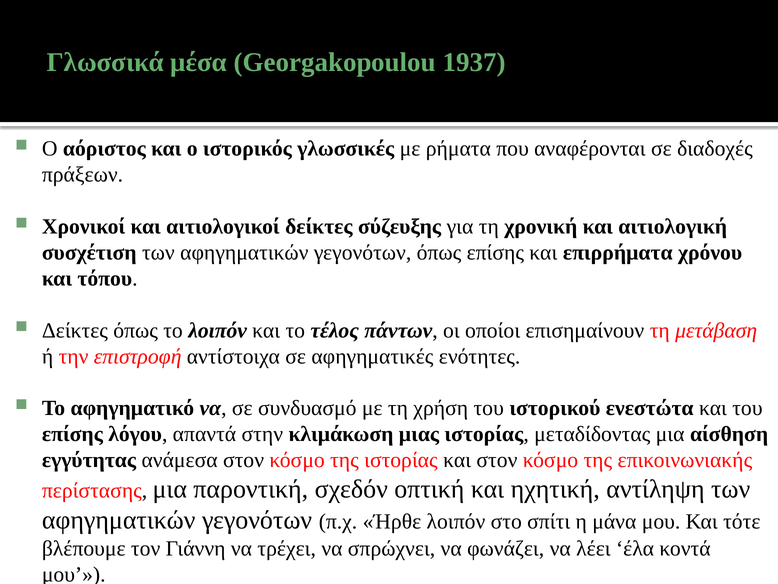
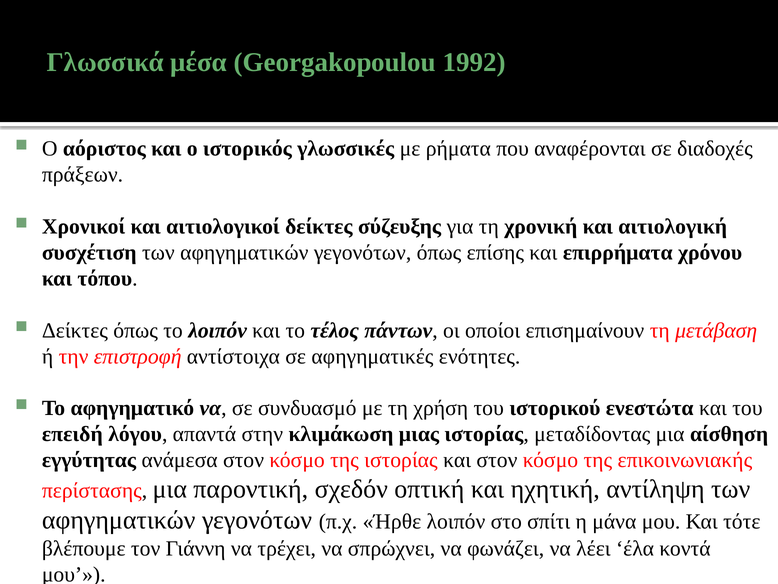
1937: 1937 -> 1992 (474, 62)
επίσης: επίσης -> επειδή (72, 434)
